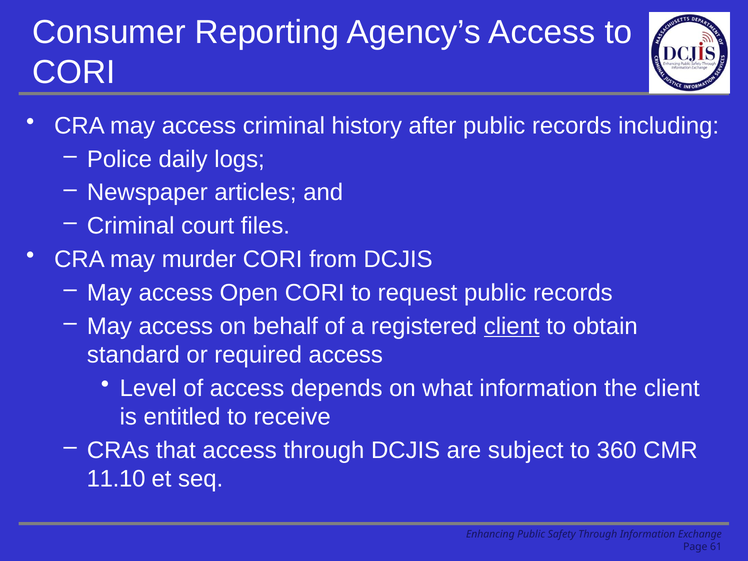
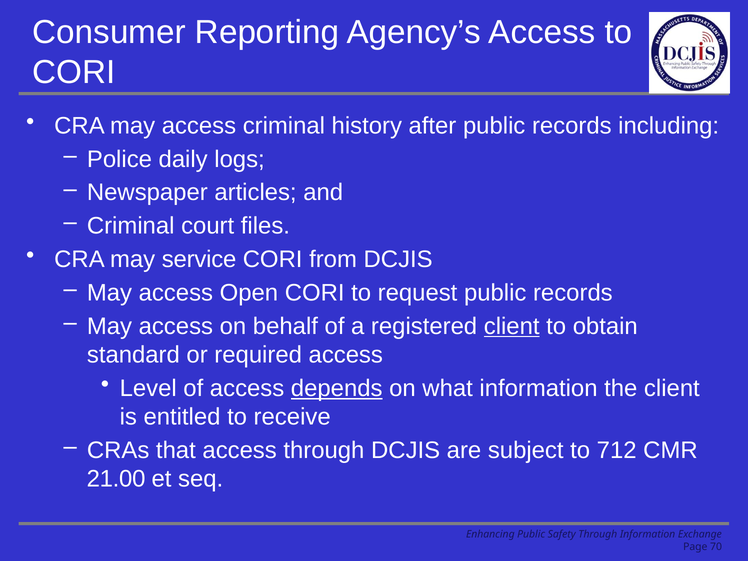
murder: murder -> service (199, 259)
depends underline: none -> present (337, 388)
360: 360 -> 712 (617, 450)
11.10: 11.10 -> 21.00 (116, 479)
61: 61 -> 70 (716, 547)
